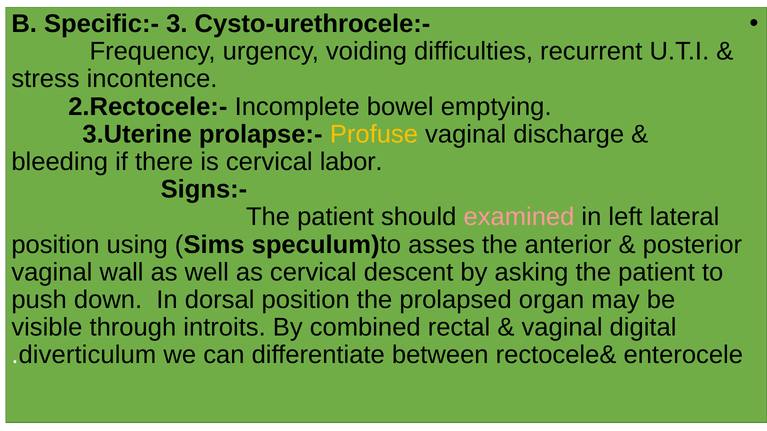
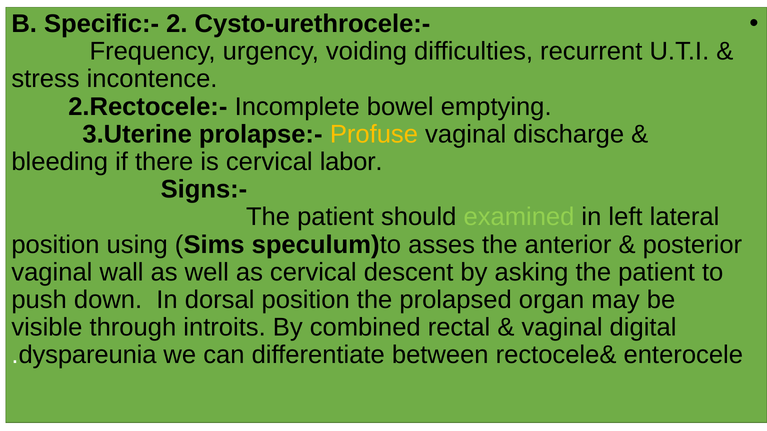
3: 3 -> 2 (177, 24)
examined colour: pink -> light green (519, 217)
diverticulum: diverticulum -> dyspareunia (88, 355)
